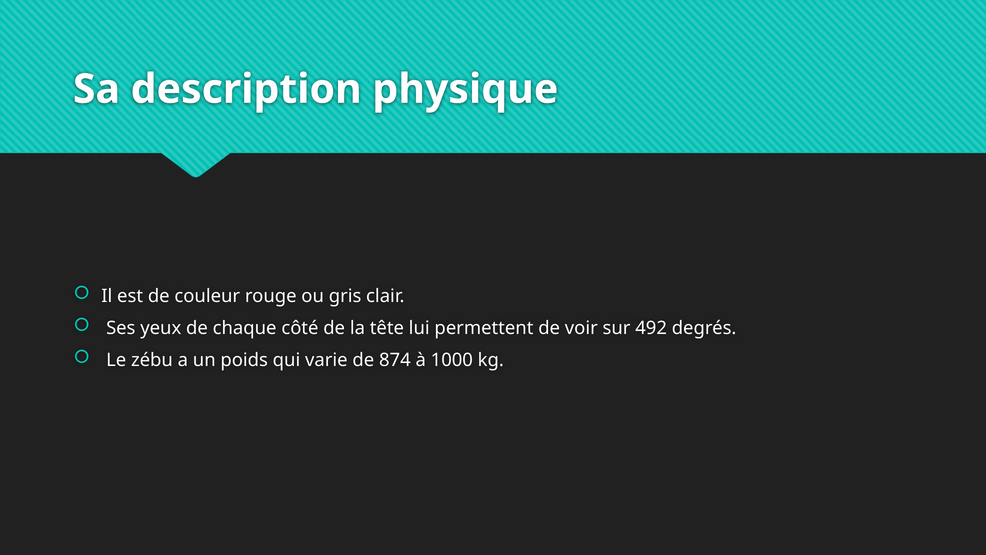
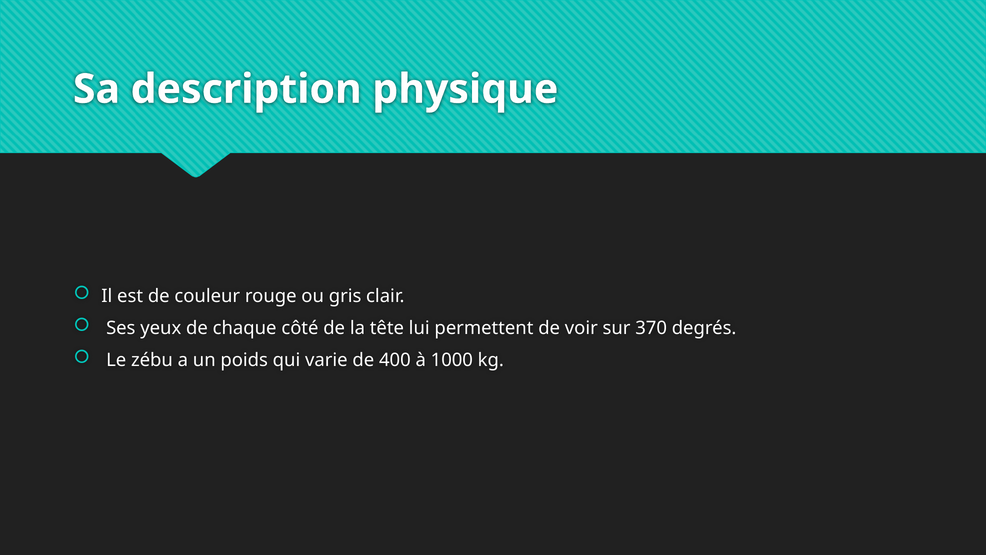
492: 492 -> 370 (651, 328)
874: 874 -> 400 (395, 360)
